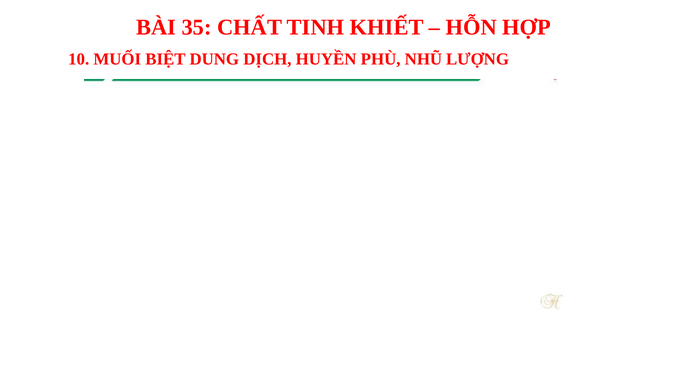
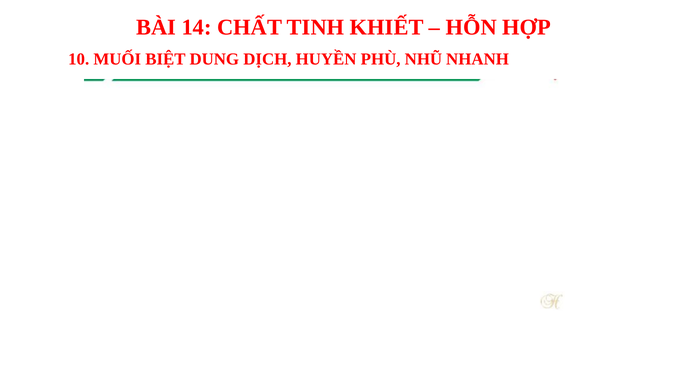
35: 35 -> 14 (197, 27)
LƯỢNG: LƯỢNG -> NHANH (477, 59)
